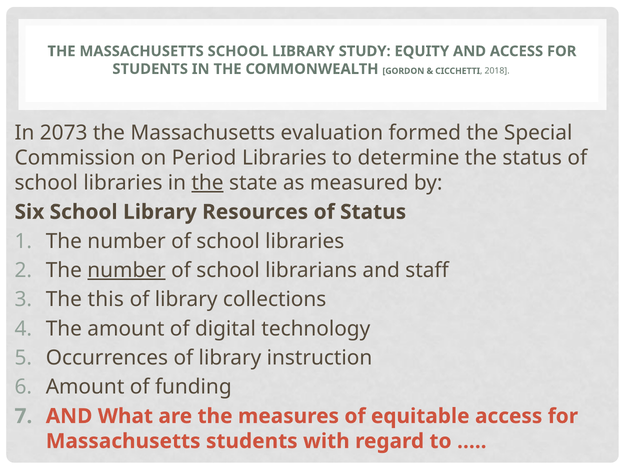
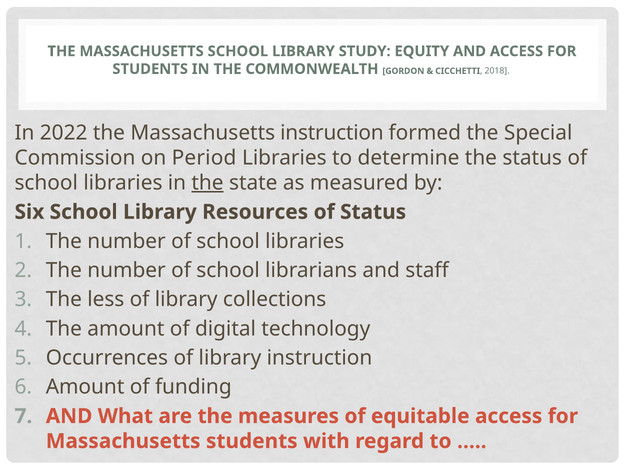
2073: 2073 -> 2022 (64, 133)
Massachusetts evaluation: evaluation -> instruction (332, 133)
number underline: present -> none (127, 270)
this: this -> less (106, 299)
